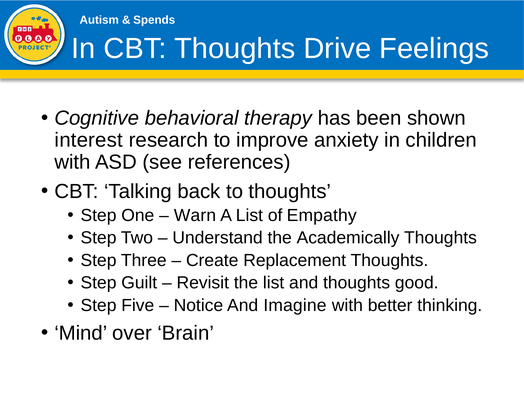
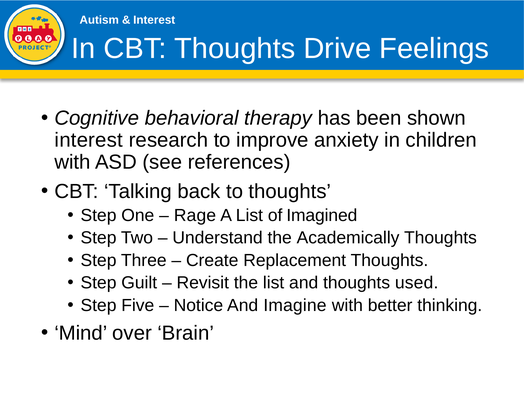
Spends: Spends -> Interest (154, 20)
Warn: Warn -> Rage (195, 215)
Empathy: Empathy -> Imagined (322, 215)
good: good -> used (417, 283)
